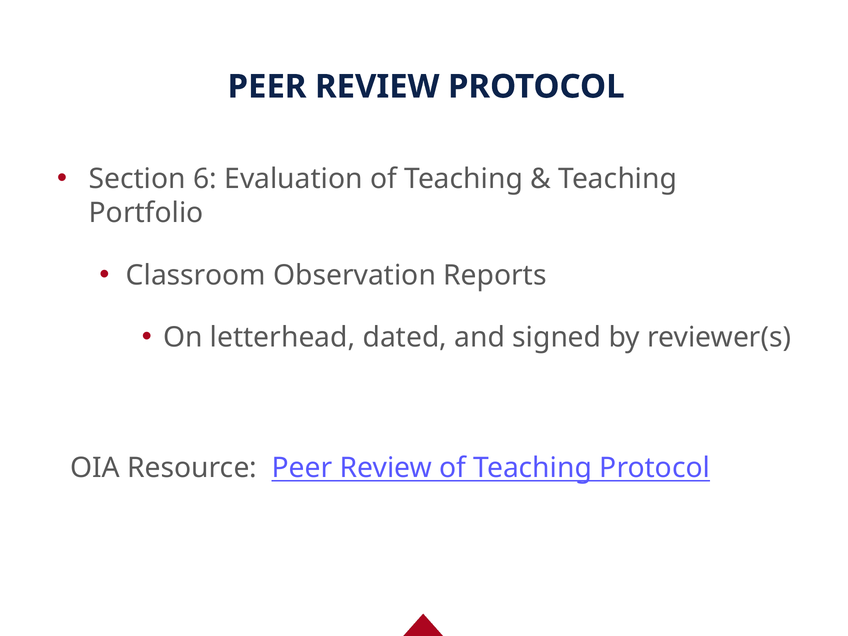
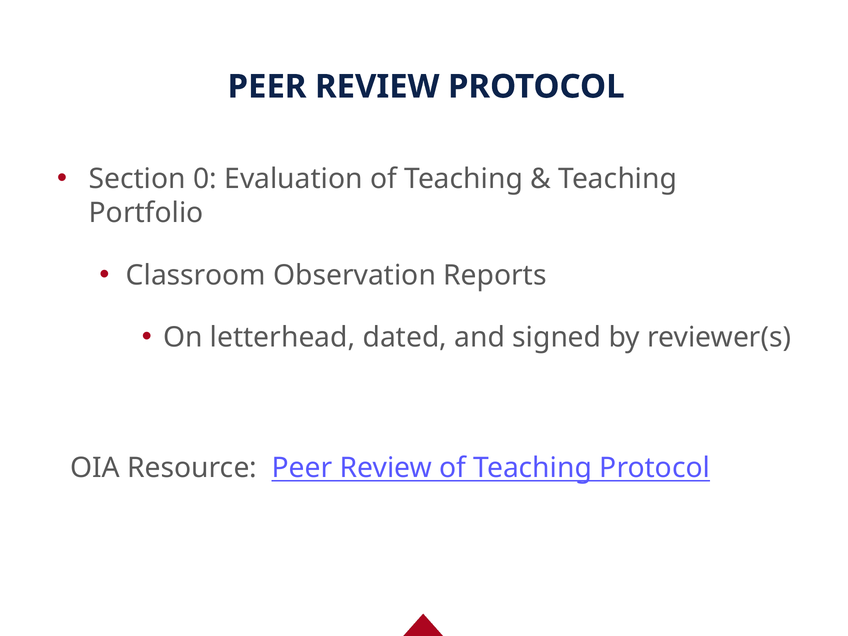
6: 6 -> 0 (205, 179)
